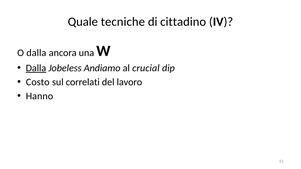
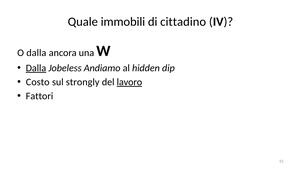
tecniche: tecniche -> immobili (123, 22)
crucial: crucial -> hidden (146, 68)
correlati: correlati -> strongly (83, 82)
lavoro underline: none -> present (129, 82)
Hanno: Hanno -> Fattori (39, 96)
